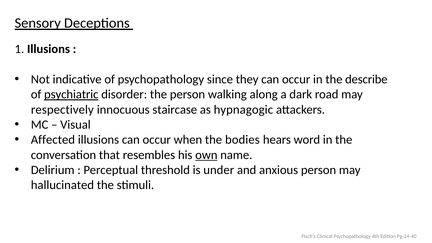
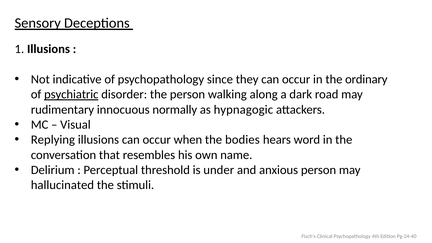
describe: describe -> ordinary (366, 79)
respectively: respectively -> rudimentary (62, 110)
staircase: staircase -> normally (175, 110)
Affected: Affected -> Replying (53, 140)
own underline: present -> none (206, 155)
